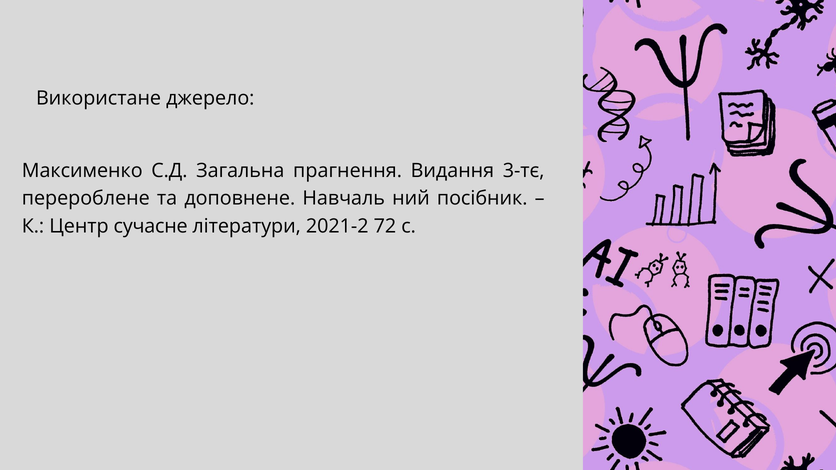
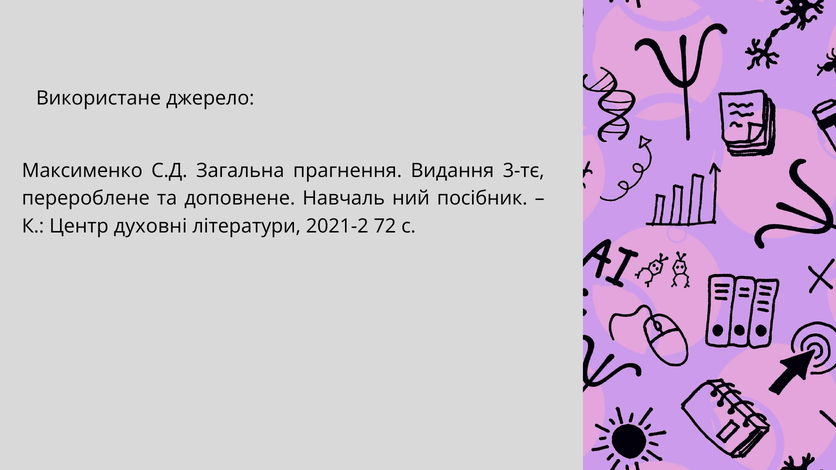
сучасне: сучасне -> духовні (150, 226)
